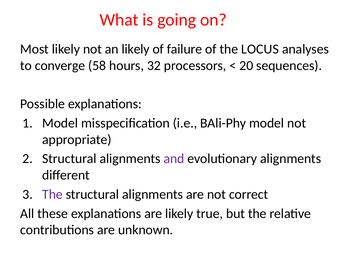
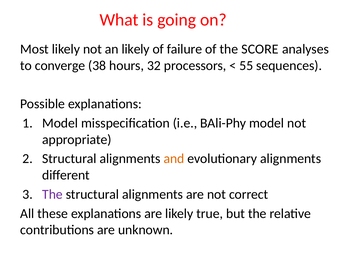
LOCUS: LOCUS -> SCORE (260, 49)
58: 58 -> 38 (97, 65)
20: 20 -> 55 (246, 65)
and colour: purple -> orange (174, 158)
